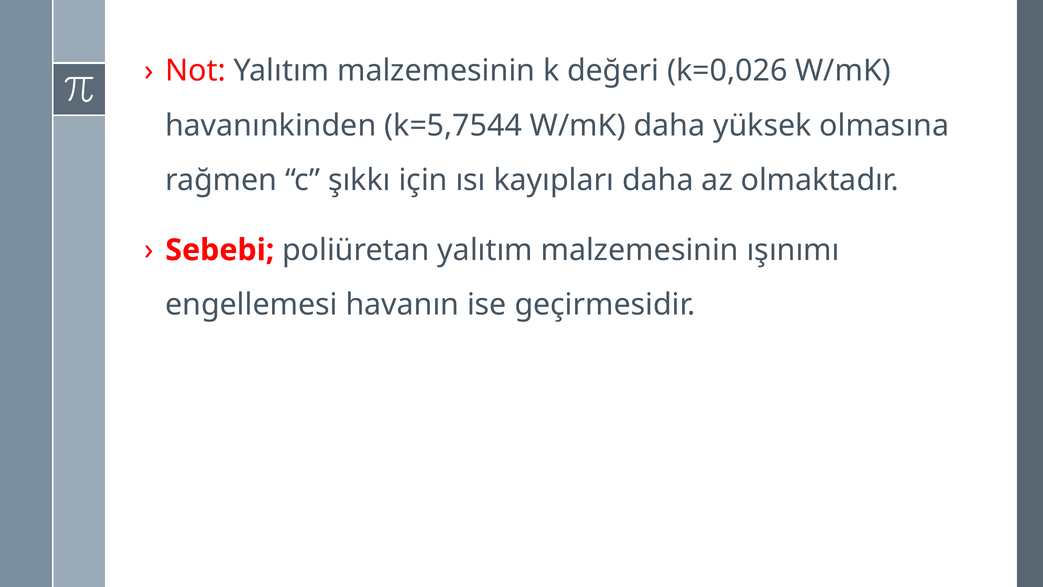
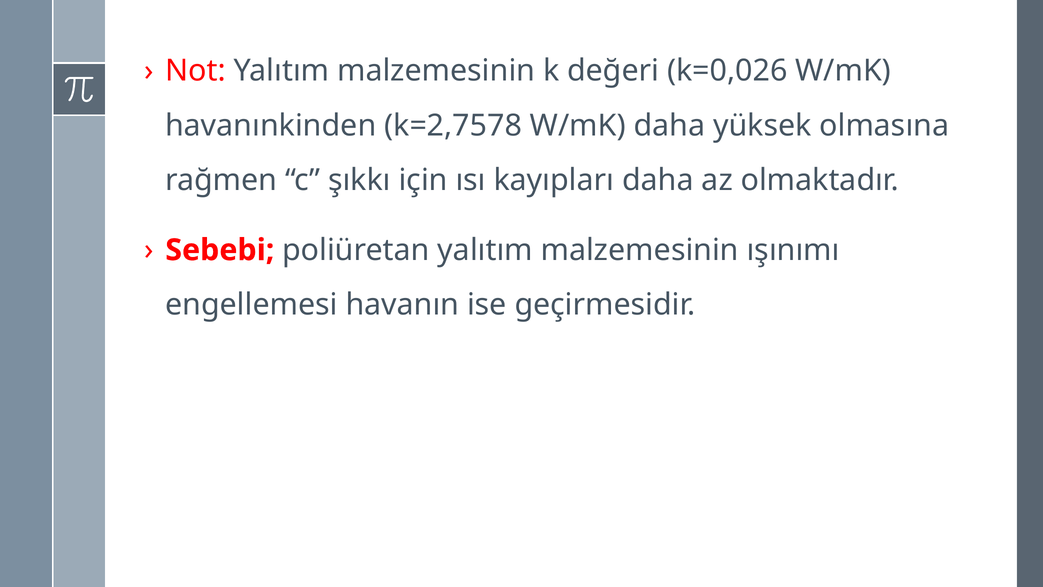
k=5,7544: k=5,7544 -> k=2,7578 (453, 126)
